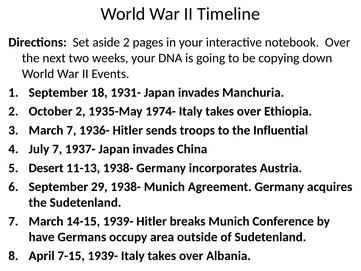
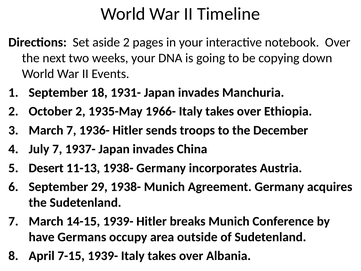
1974-: 1974- -> 1966- (161, 111)
Influential: Influential -> December (281, 130)
